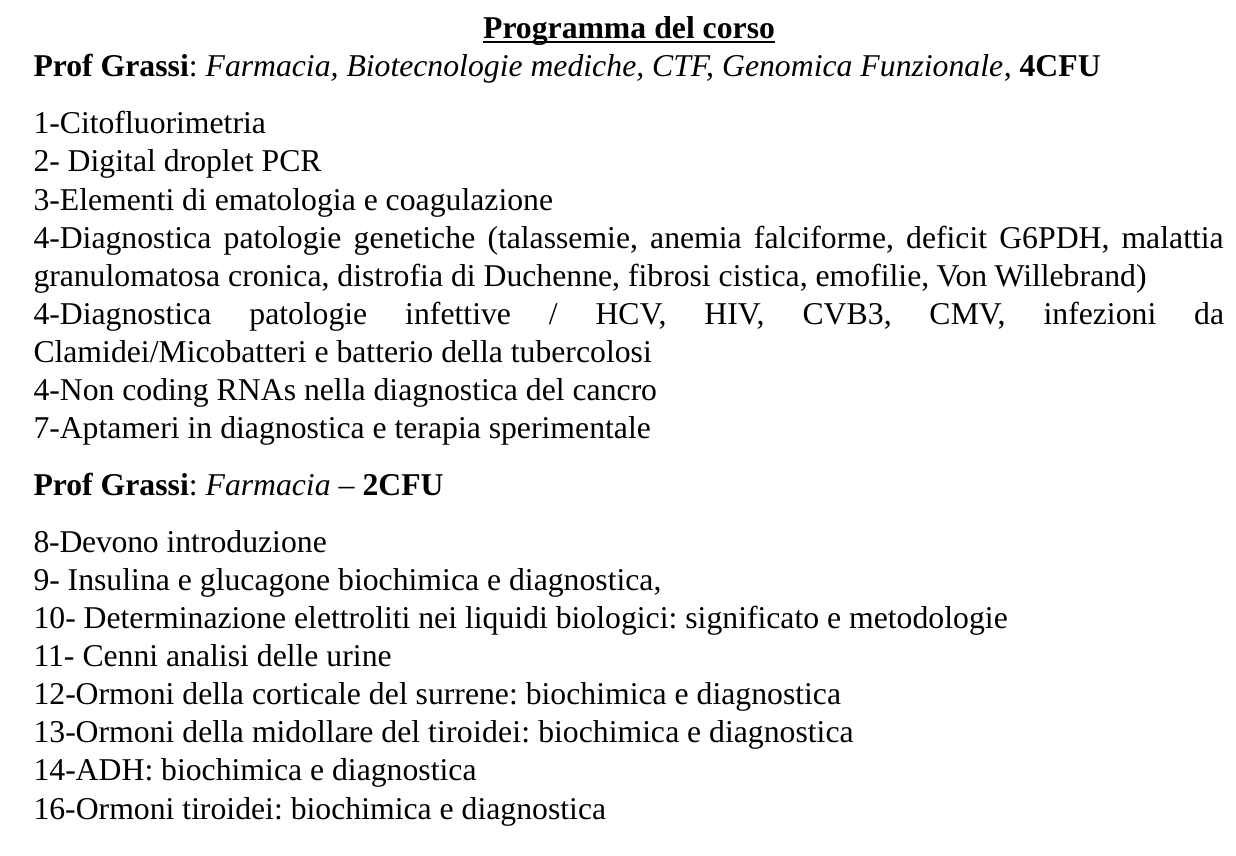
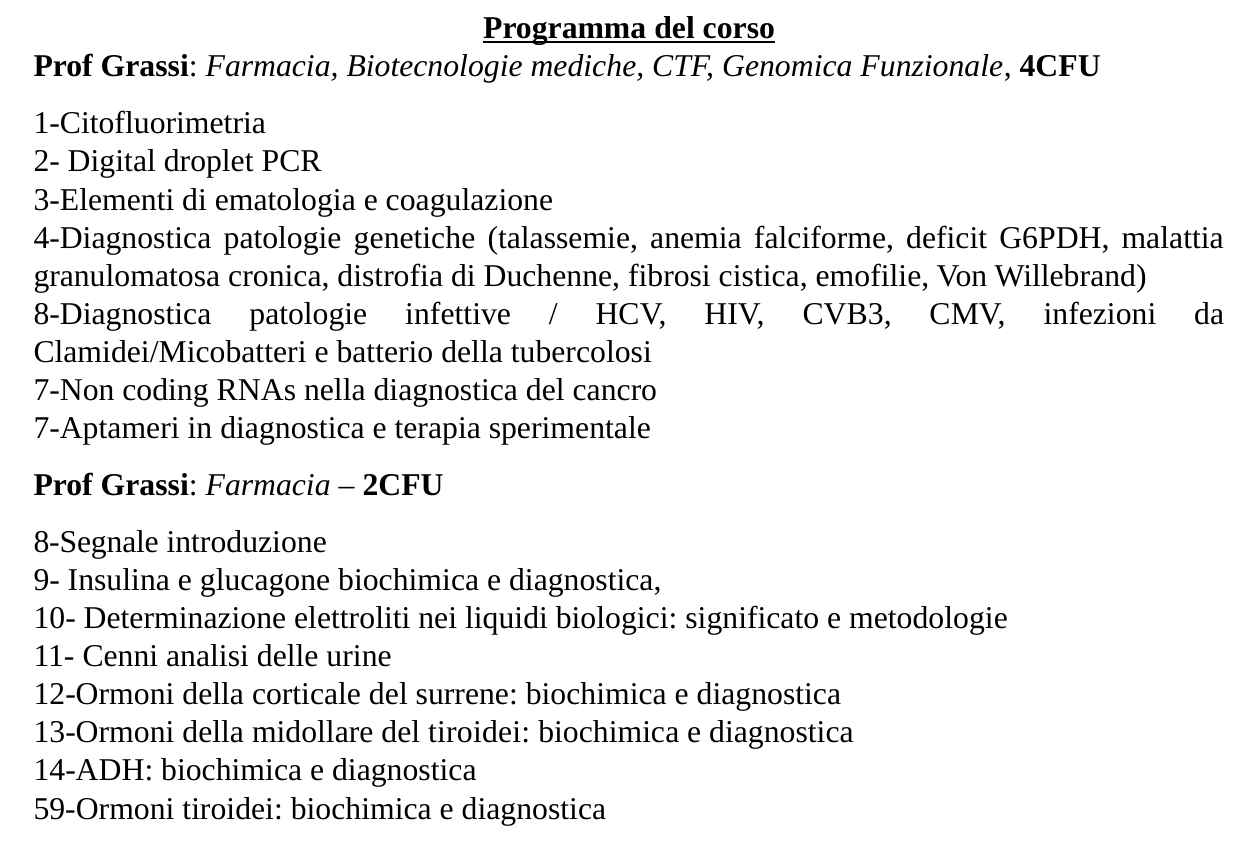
4-Diagnostica: 4-Diagnostica -> 8-Diagnostica (122, 314)
4-Non: 4-Non -> 7-Non (74, 390)
8-Devono: 8-Devono -> 8-Segnale (96, 542)
16-Ormoni: 16-Ormoni -> 59-Ormoni (104, 808)
